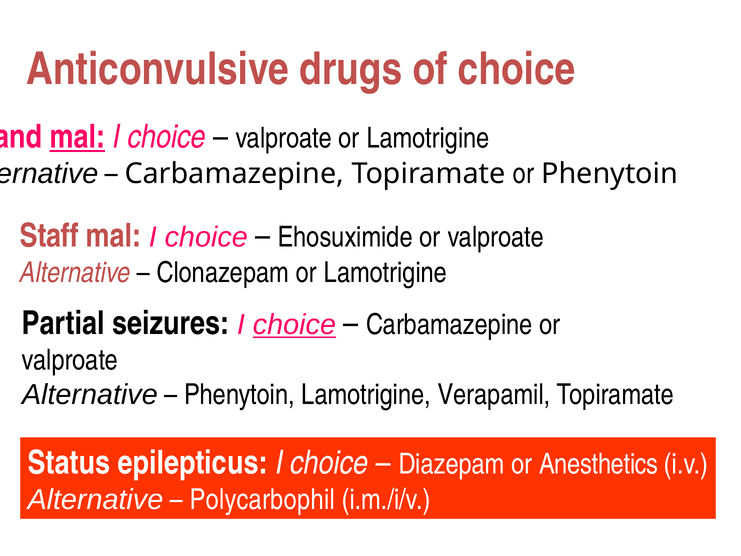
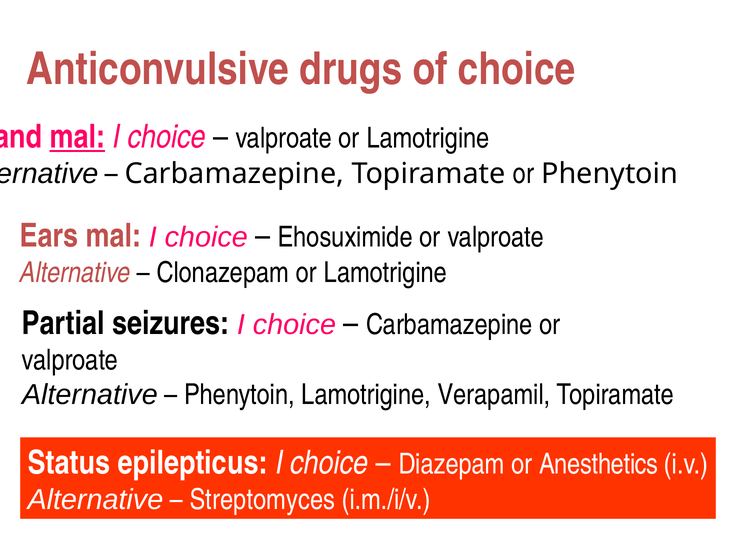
Staff: Staff -> Ears (49, 236)
choice underline: present -> none (294, 325)
Polycarbophil: Polycarbophil -> Streptomyces (262, 500)
